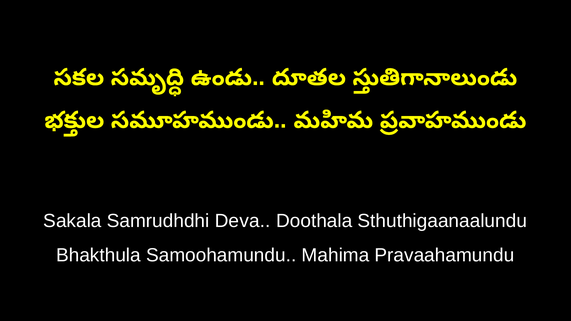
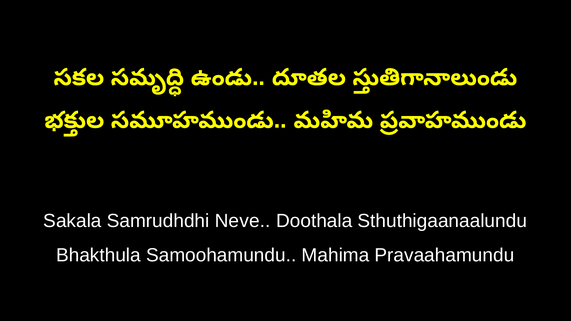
Deva: Deva -> Neve (243, 221)
